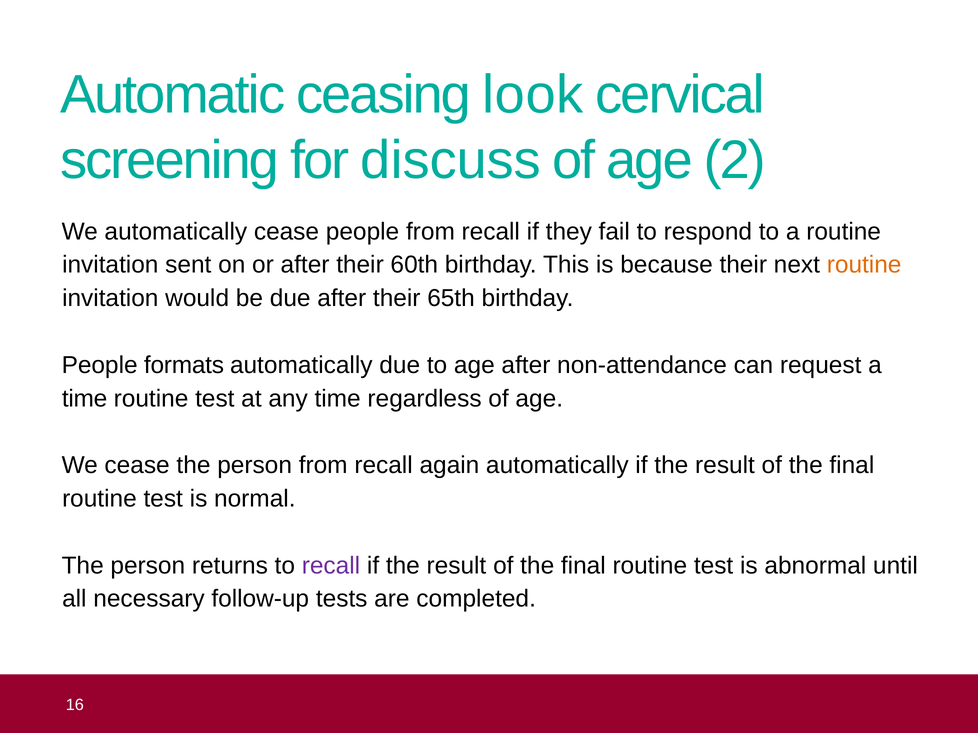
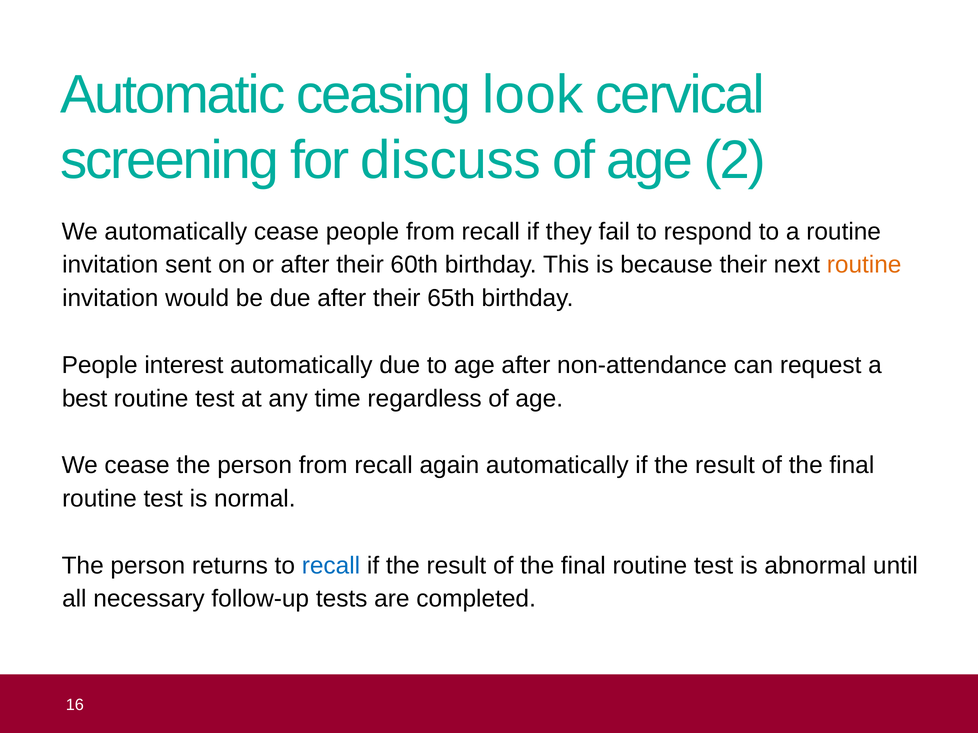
formats: formats -> interest (184, 365)
time: time -> best (85, 399)
recall colour: purple -> blue (331, 566)
